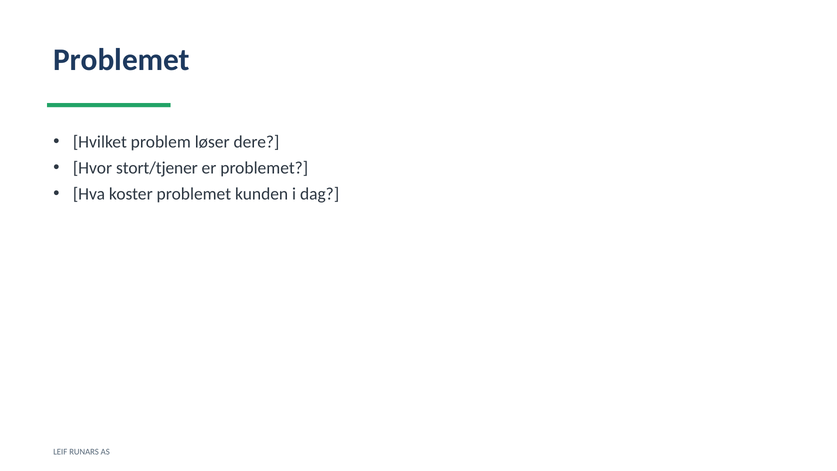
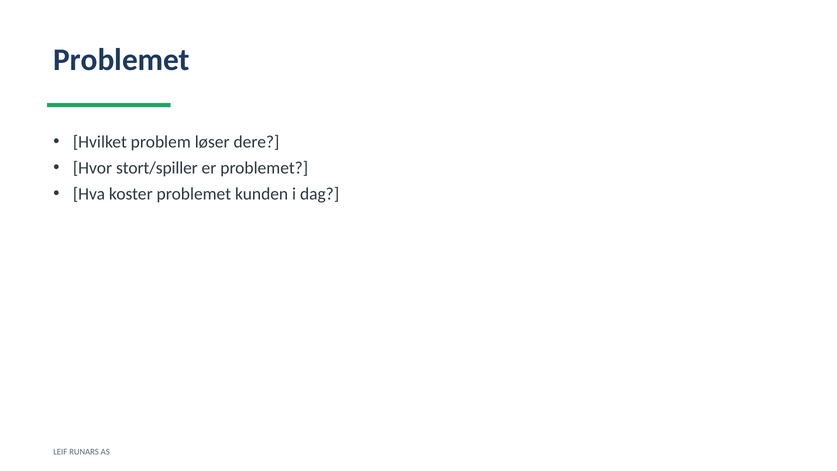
stort/tjener: stort/tjener -> stort/spiller (157, 168)
